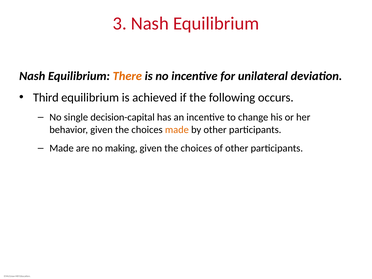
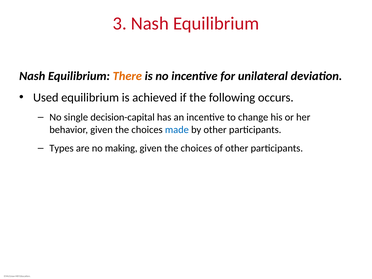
Third: Third -> Used (46, 98)
made colour: orange -> blue (177, 130)
Made: Made -> Types (62, 148)
